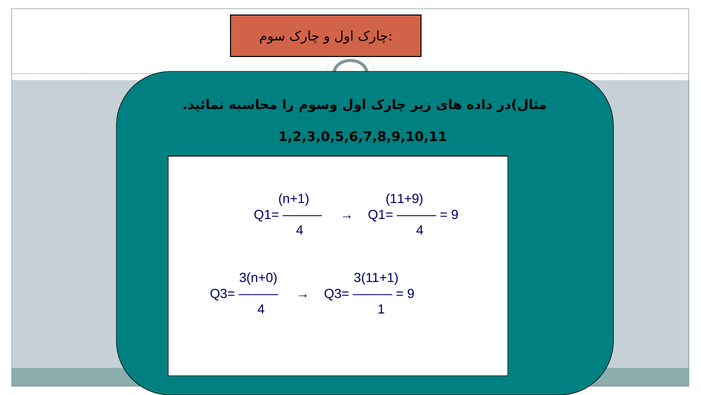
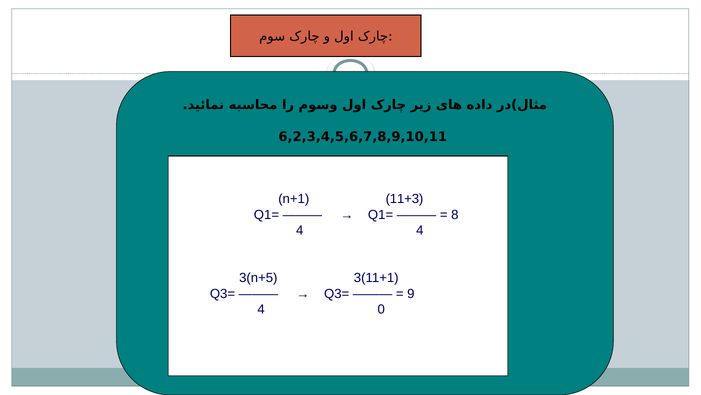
1,2,3,0,5,6,7,8,9,10,11: 1,2,3,0,5,6,7,8,9,10,11 -> 6,2,3,4,5,6,7,8,9,10,11 (363, 136)
11+9: 11+9 -> 11+3 (404, 199)
9: 9 -> 8 (455, 214)
3(n+0: 3(n+0 -> 3(n+5 (258, 278)
1: 1 -> 0 (381, 309)
